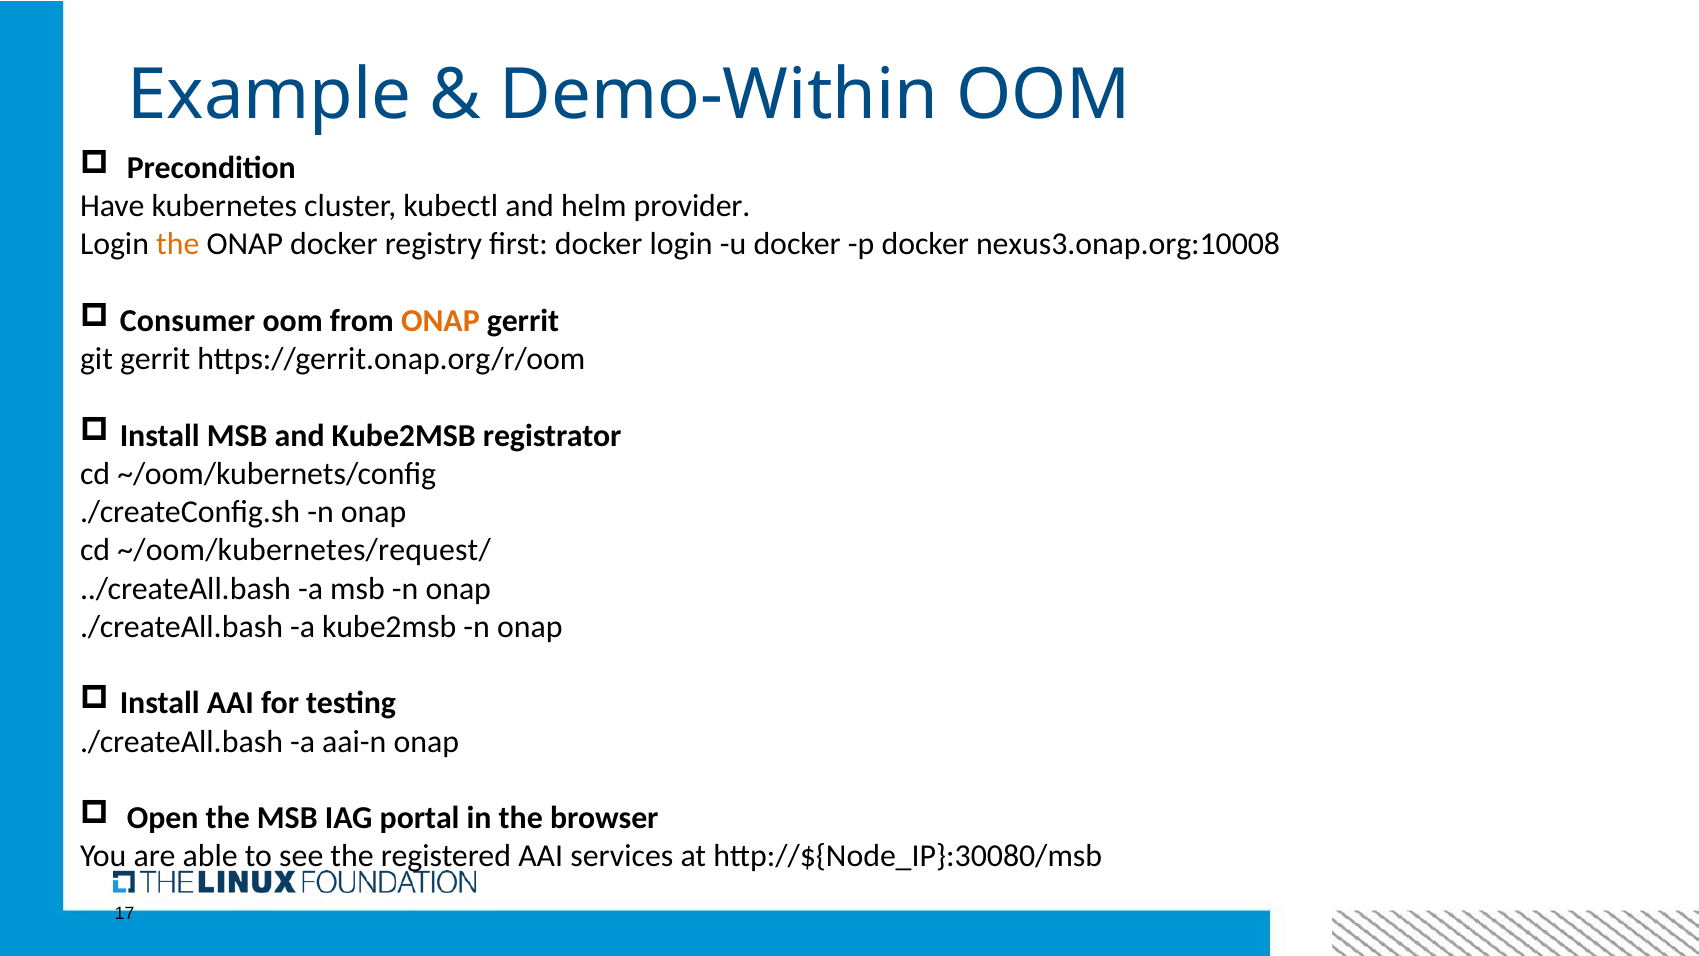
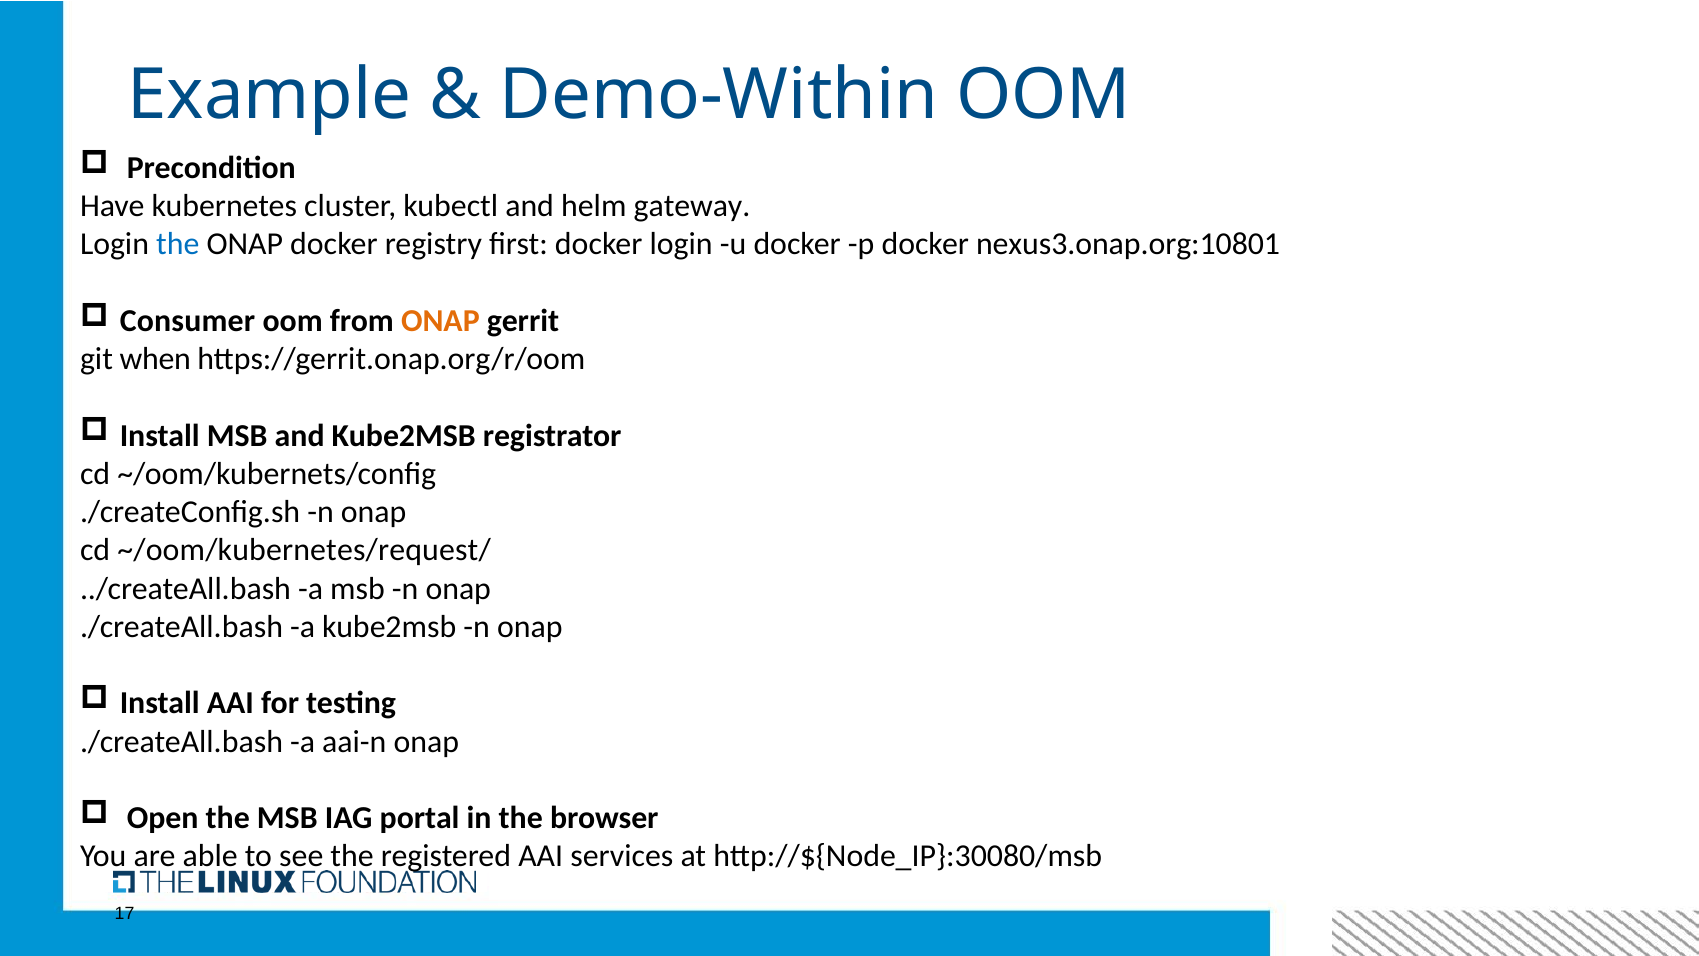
provider: provider -> gateway (692, 206)
the colour: orange -> blue (178, 244)
nexus3.onap.org:10008: nexus3.onap.org:10008 -> nexus3.onap.org:10801 (1128, 244)
git gerrit: gerrit -> when (155, 359)
